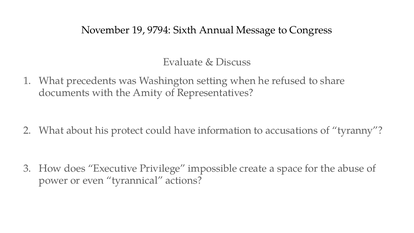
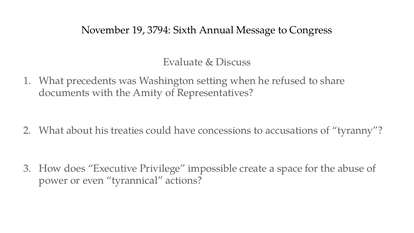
9794: 9794 -> 3794 (159, 30)
protect: protect -> treaties (127, 130)
information: information -> concessions (225, 130)
